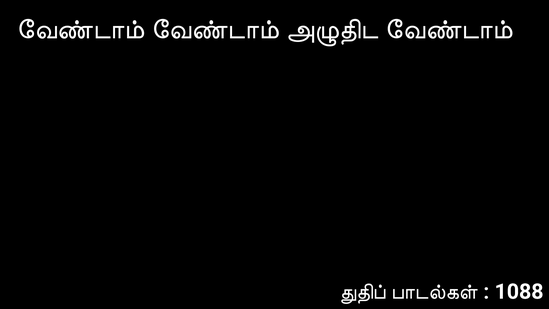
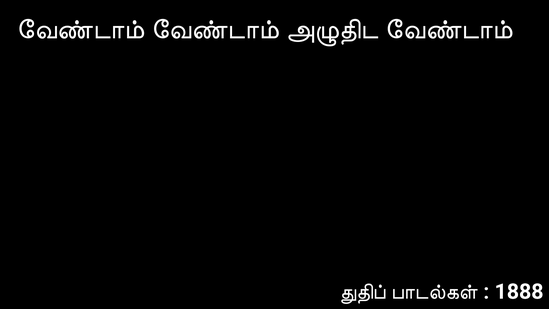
1088: 1088 -> 1888 (519, 292)
